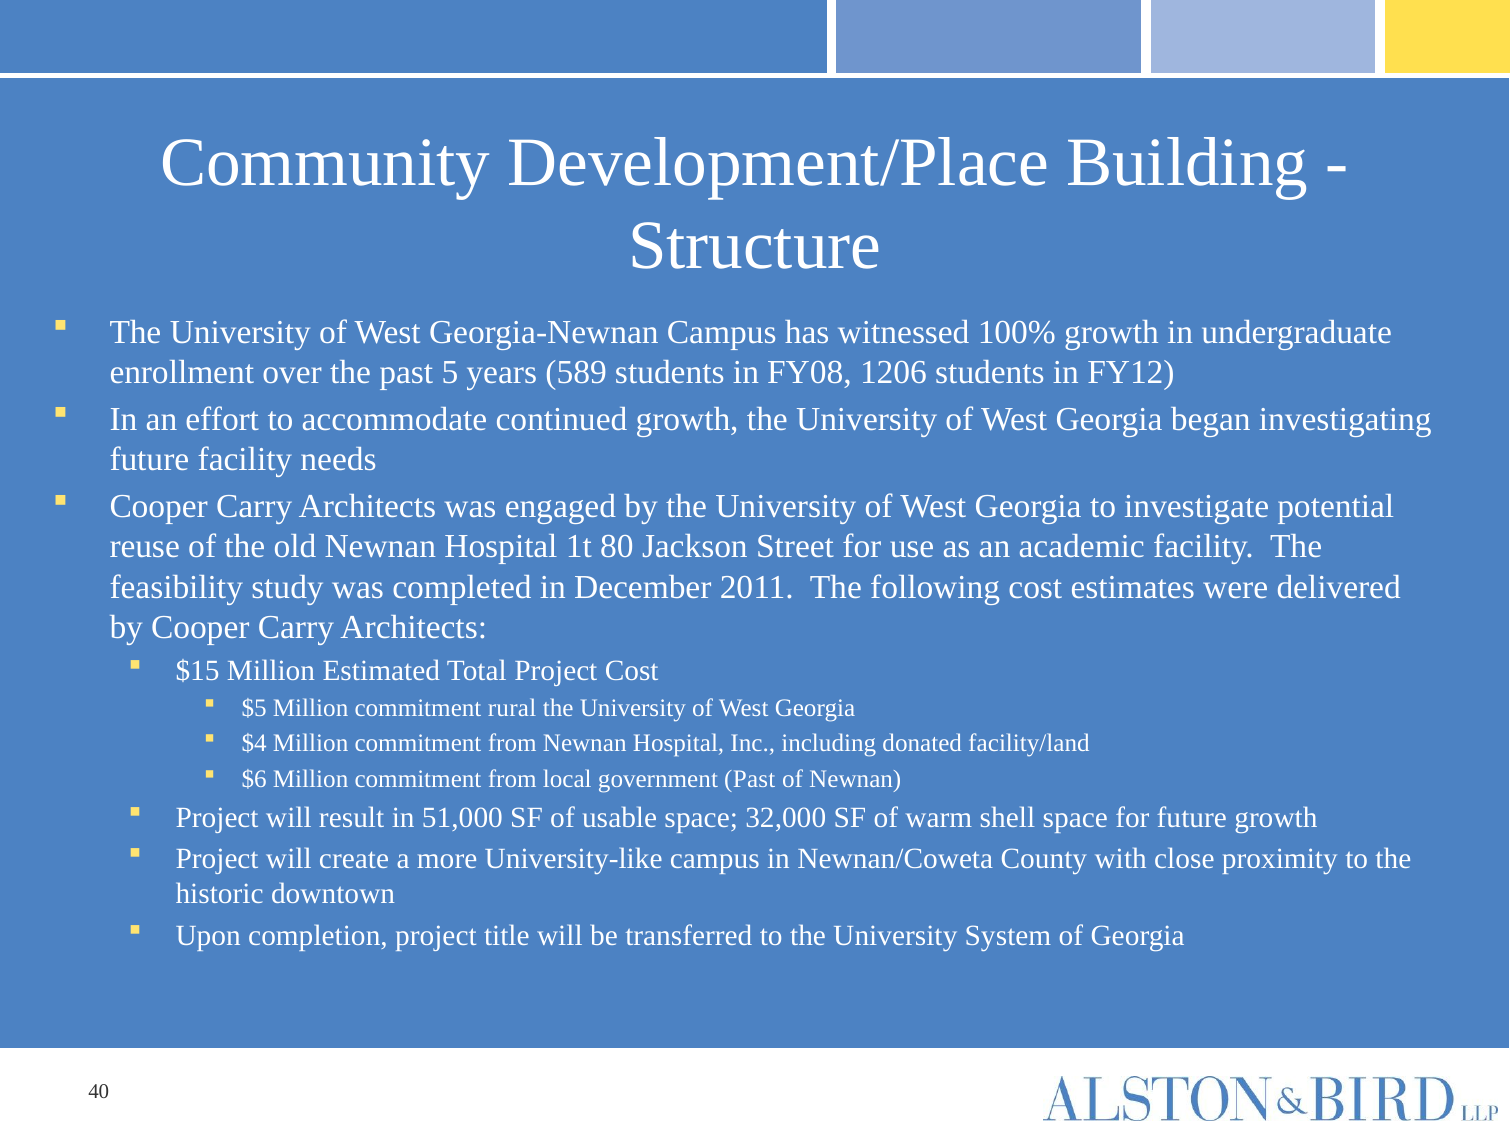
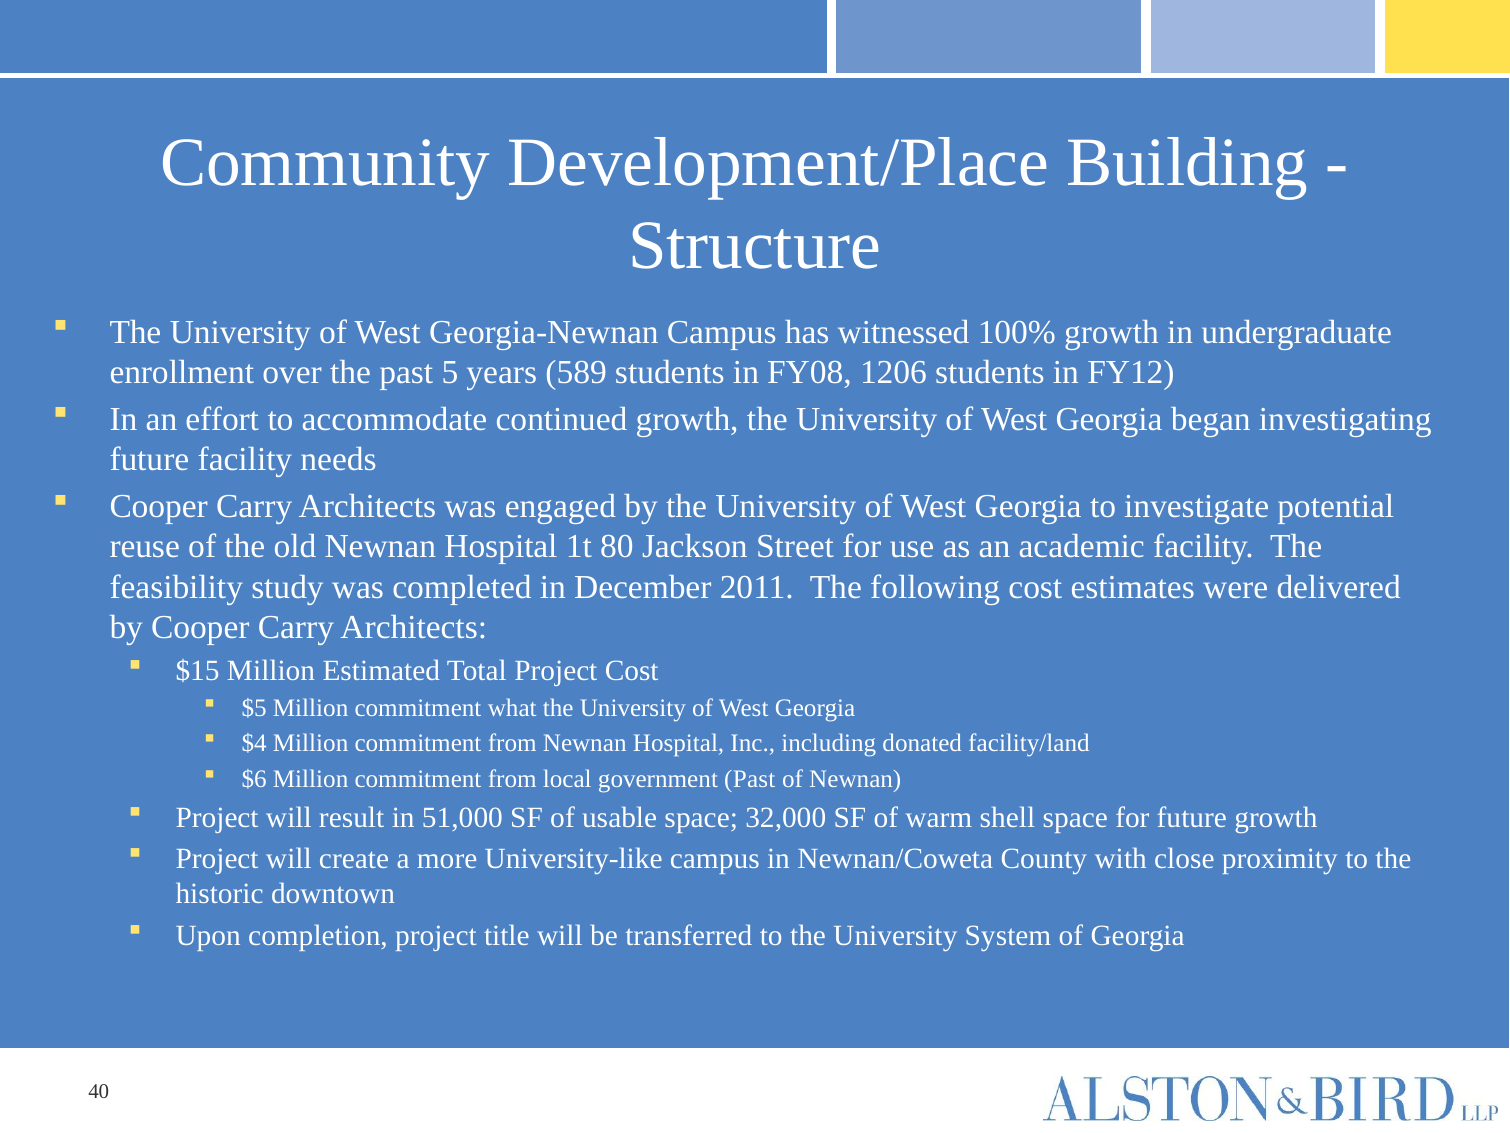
rural: rural -> what (512, 708)
